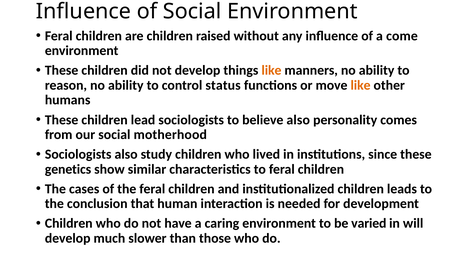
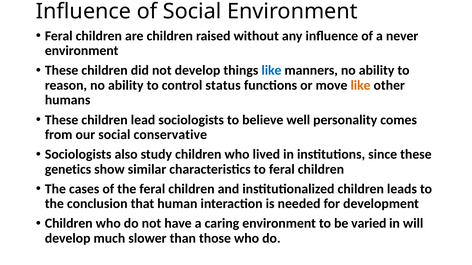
come: come -> never (402, 36)
like colour: orange -> blue (271, 71)
believe also: also -> well (298, 120)
motherhood: motherhood -> conservative (170, 135)
